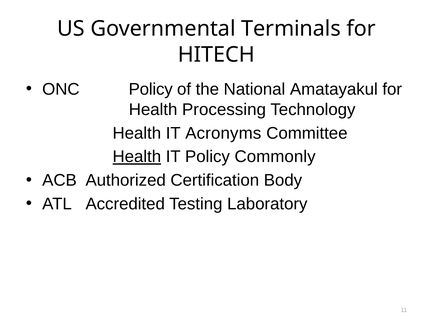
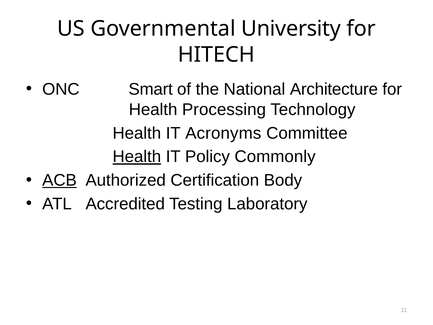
Terminals: Terminals -> University (291, 29)
ONC Policy: Policy -> Smart (151, 89)
Amatayakul: Amatayakul -> Architecture (334, 89)
ACB underline: none -> present (60, 180)
